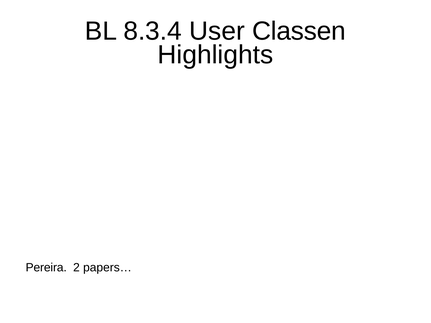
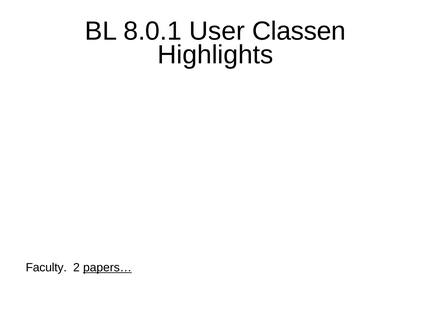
8.3.4: 8.3.4 -> 8.0.1 (153, 31)
Pereira: Pereira -> Faculty (46, 268)
papers… underline: none -> present (107, 268)
